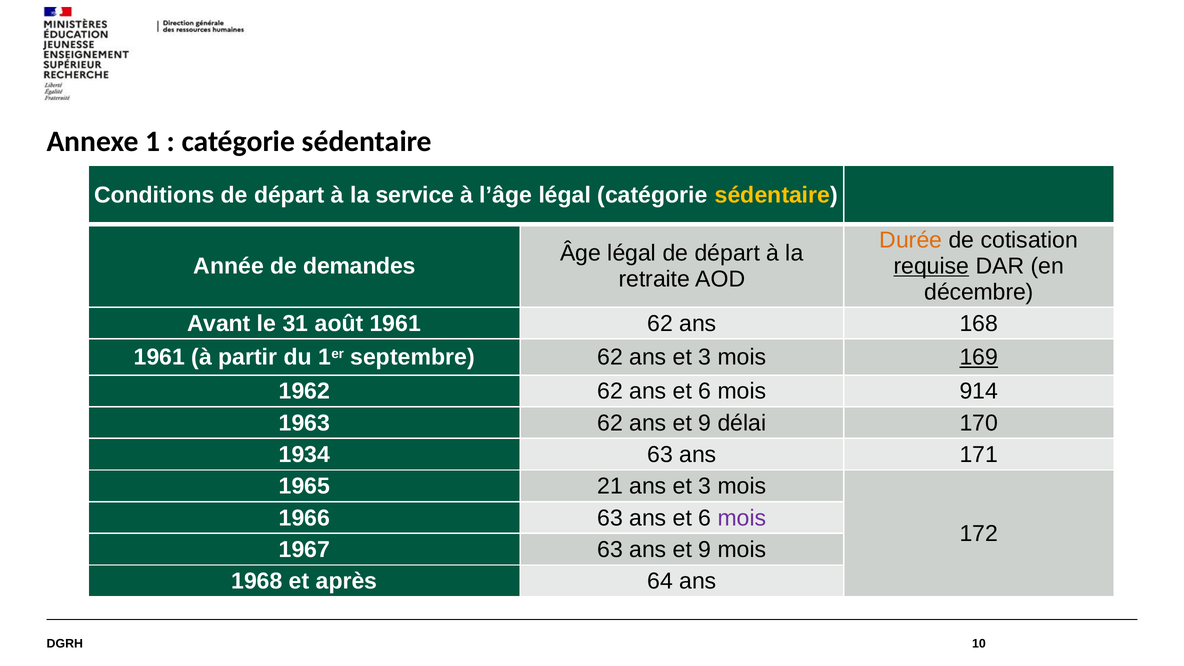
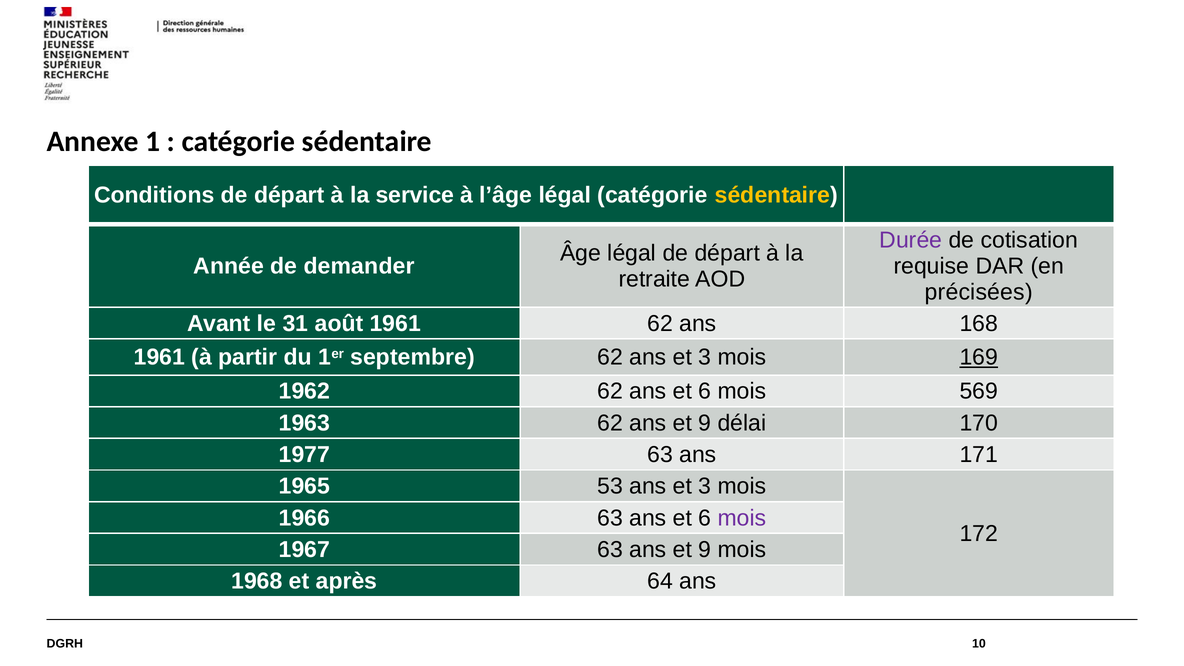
Durée colour: orange -> purple (911, 240)
demandes: demandes -> demander (359, 266)
requise underline: present -> none (931, 266)
décembre: décembre -> précisées (979, 292)
914: 914 -> 569 (979, 391)
1934: 1934 -> 1977 (304, 455)
21: 21 -> 53 (610, 486)
